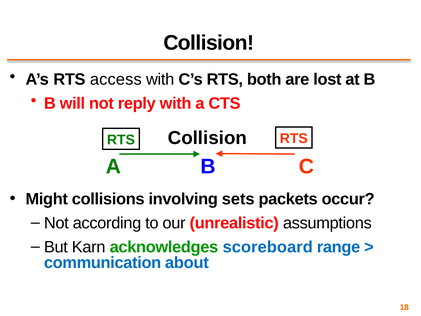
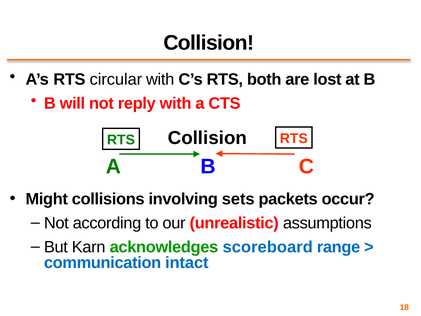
access: access -> circular (116, 79)
about: about -> intact (187, 263)
